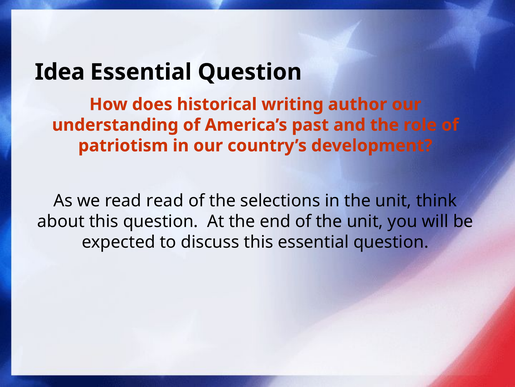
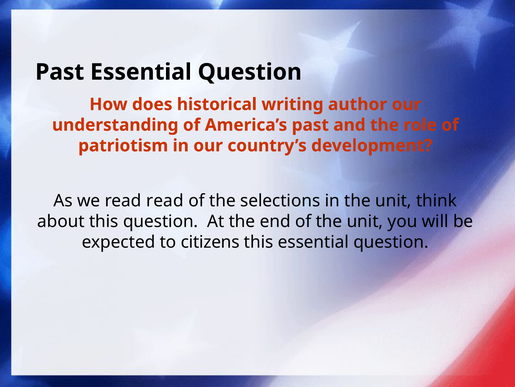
Idea: Idea -> Past (60, 72)
discuss: discuss -> citizens (210, 242)
